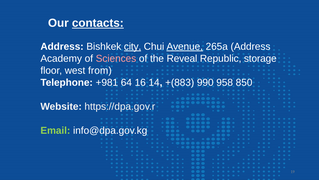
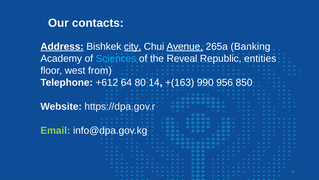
contacts underline: present -> none (98, 23)
Address underline: none -> present (62, 46)
265a Address: Address -> Banking (250, 46)
Sciences colour: pink -> light blue (116, 58)
storage: storage -> entities (260, 58)
+981: +981 -> +612 (107, 82)
16: 16 -> 80 (140, 82)
+(883: +(883 -> +(163 (180, 82)
958: 958 -> 956 (225, 82)
